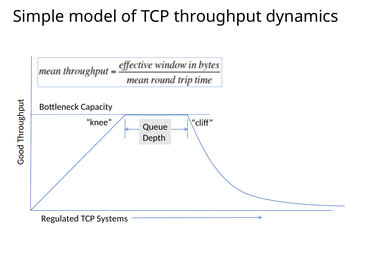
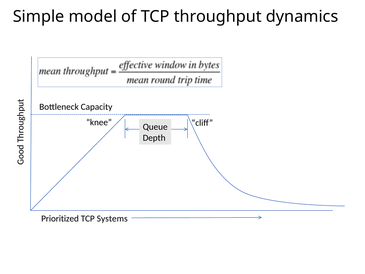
Regulated: Regulated -> Prioritized (60, 218)
